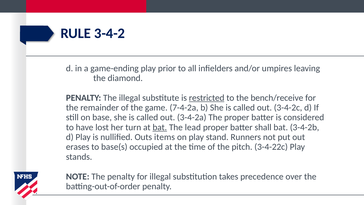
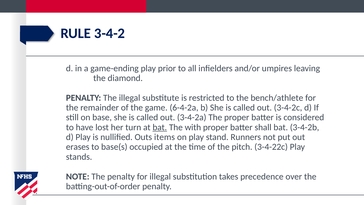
restricted underline: present -> none (207, 98)
bench/receive: bench/receive -> bench/athlete (277, 98)
7-4-2a: 7-4-2a -> 6-4-2a (184, 108)
lead: lead -> with (193, 127)
